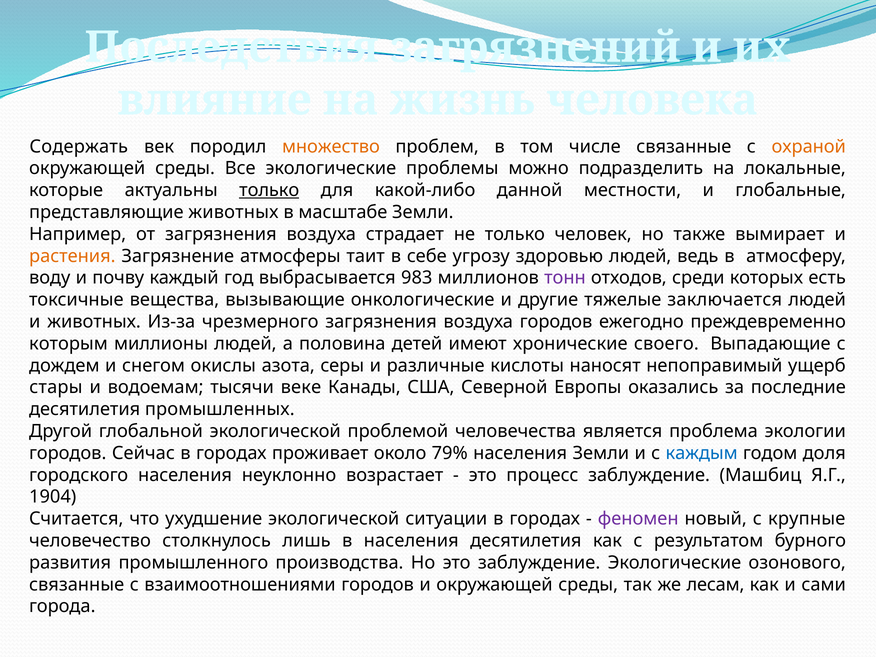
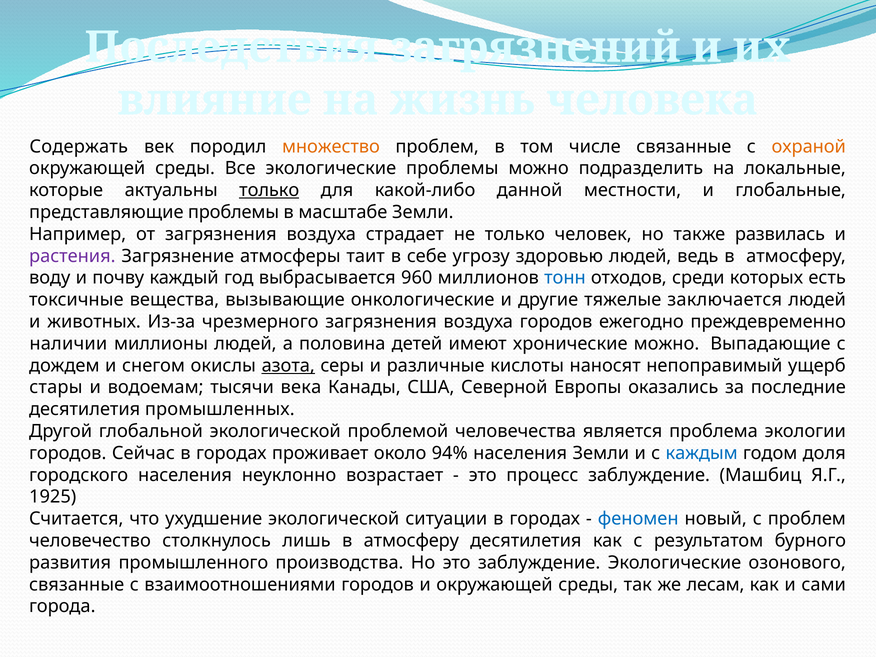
представляющие животных: животных -> проблемы (234, 212)
вымирает: вымирает -> развилась (780, 234)
растения colour: orange -> purple (72, 256)
983: 983 -> 960 (417, 278)
тонн colour: purple -> blue (565, 278)
которым: которым -> наличии (68, 344)
хронические своего: своего -> можно (666, 344)
азота underline: none -> present (288, 366)
веке: веке -> века (301, 387)
79%: 79% -> 94% (450, 453)
1904: 1904 -> 1925 (53, 497)
феномен colour: purple -> blue (638, 519)
с крупные: крупные -> проблем (807, 519)
лишь в населения: населения -> атмосферу (411, 541)
